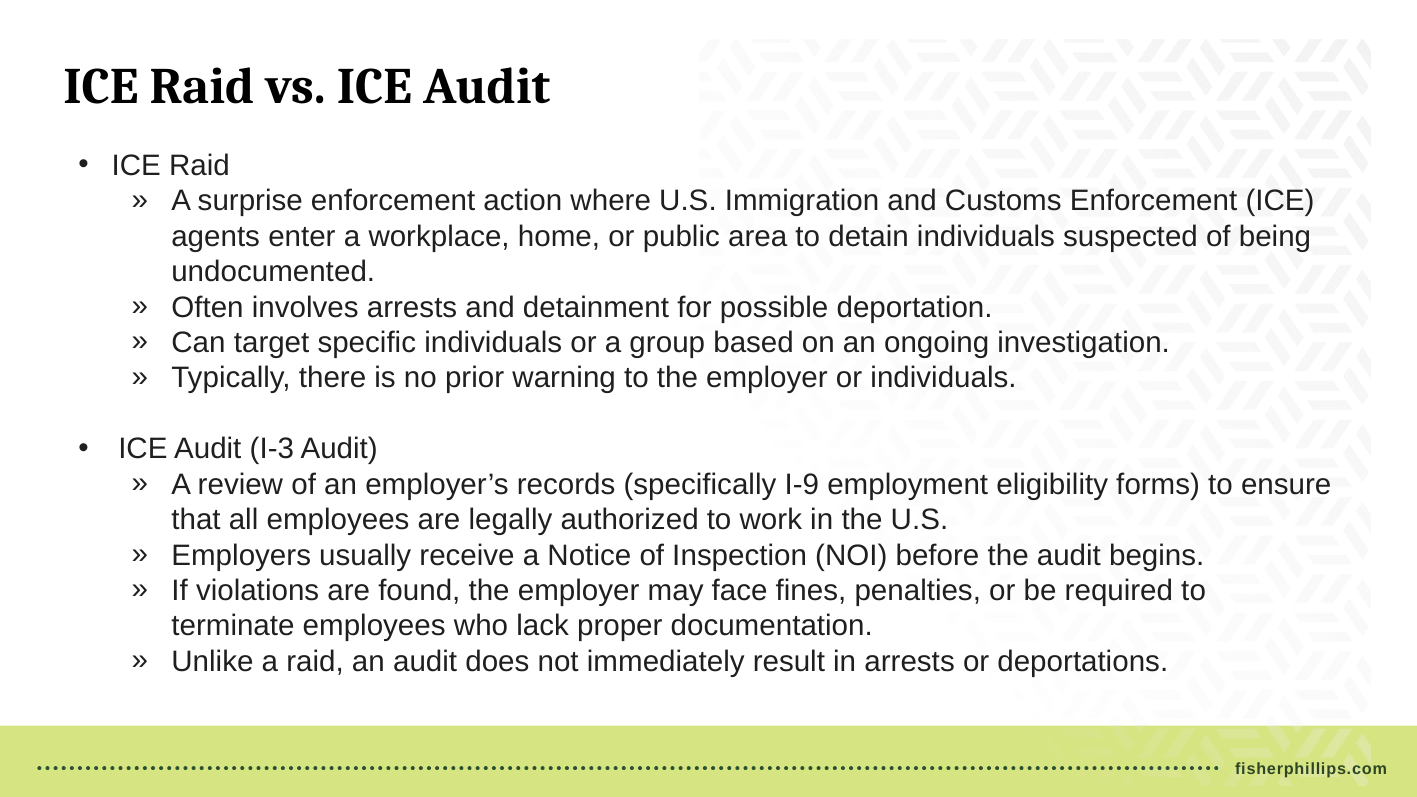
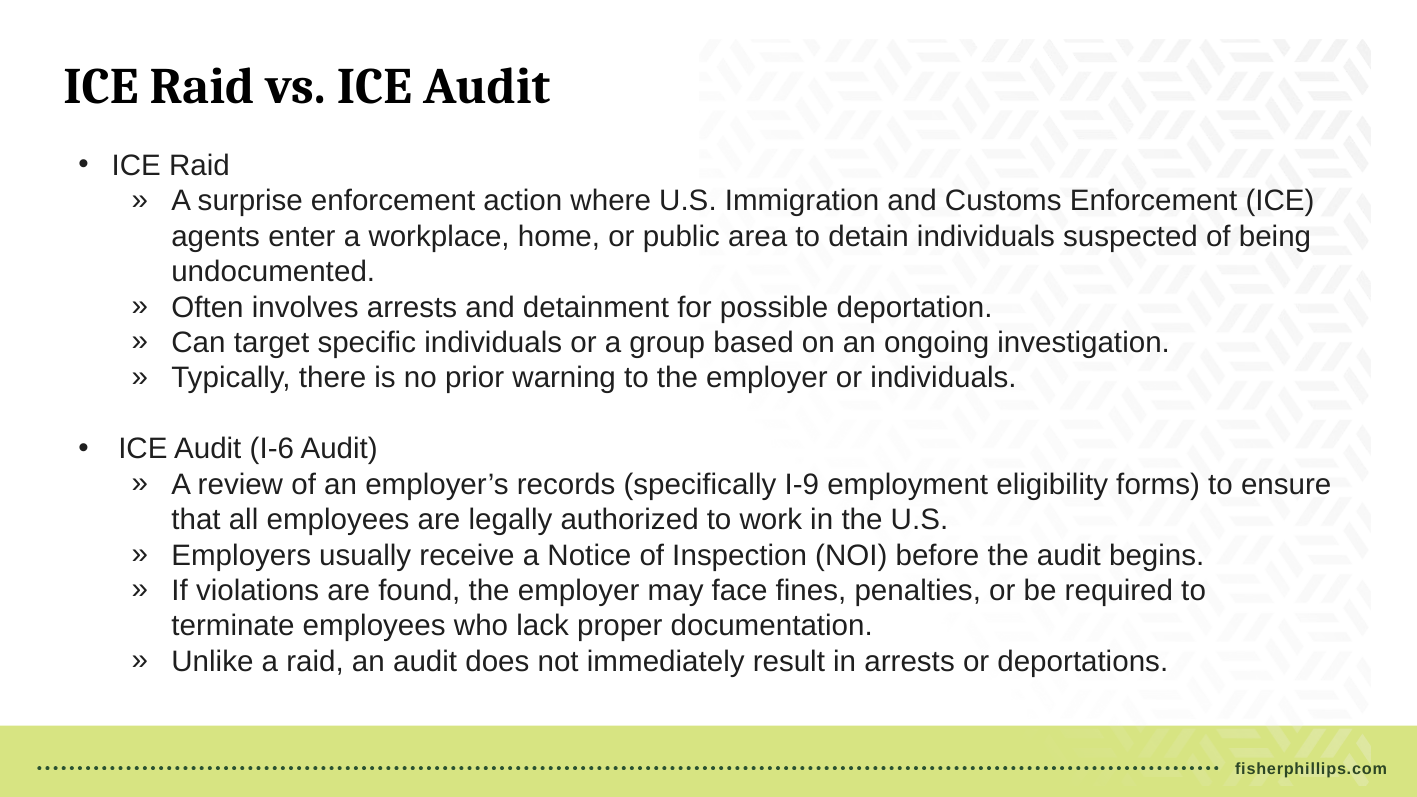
I-3: I-3 -> I-6 (272, 449)
